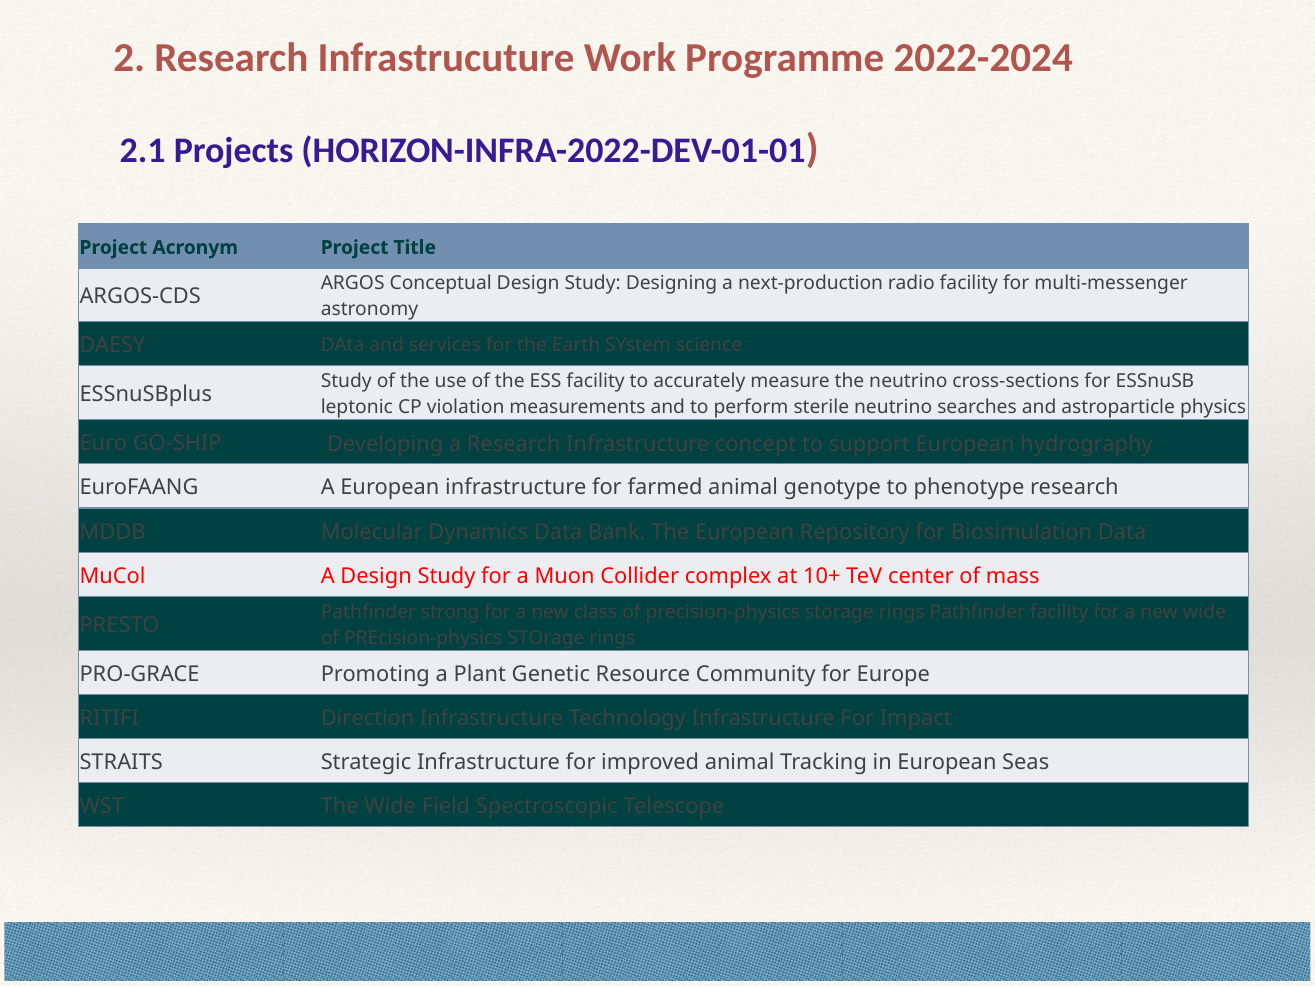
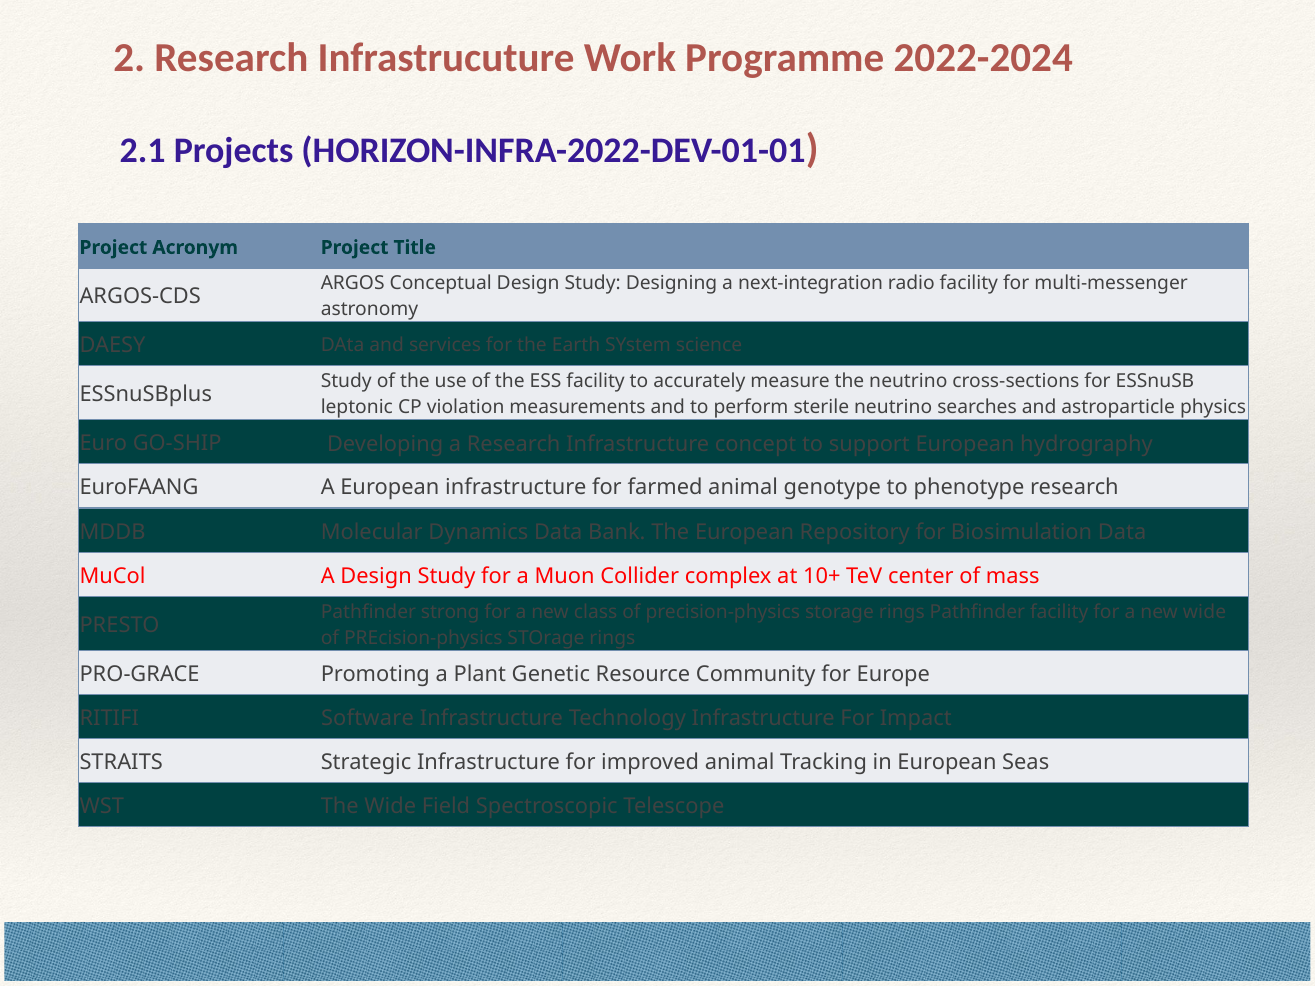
next-production: next-production -> next-integration (811, 283)
Direction: Direction -> Software (367, 718)
